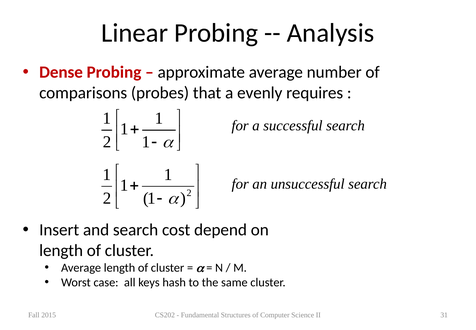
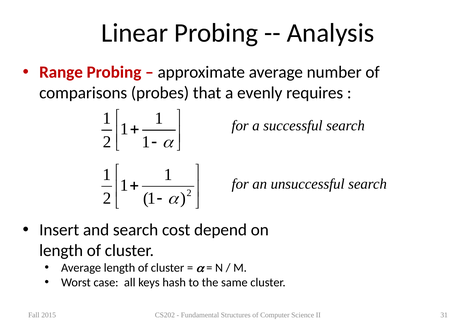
Dense: Dense -> Range (61, 72)
